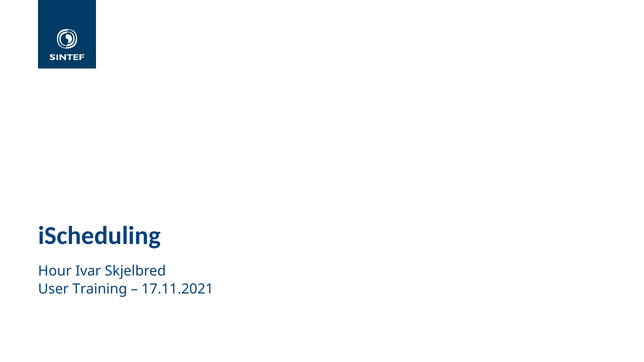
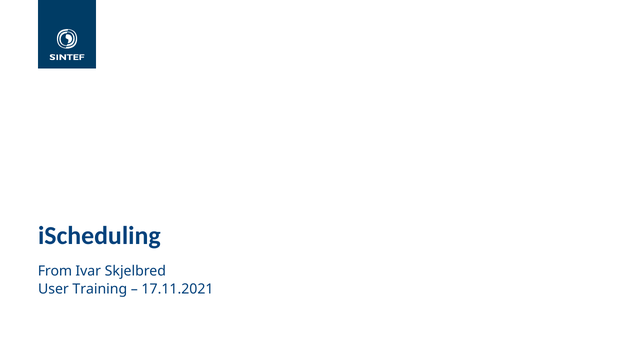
Hour: Hour -> From (55, 271)
